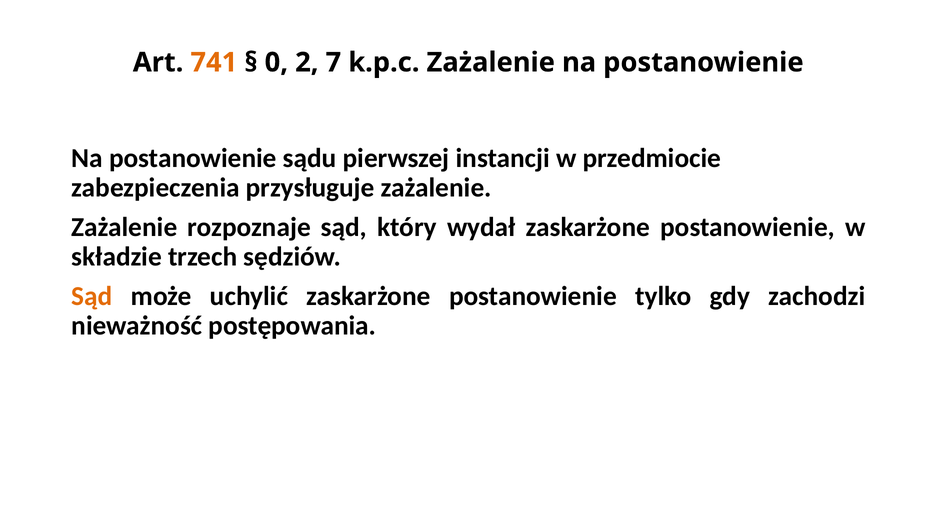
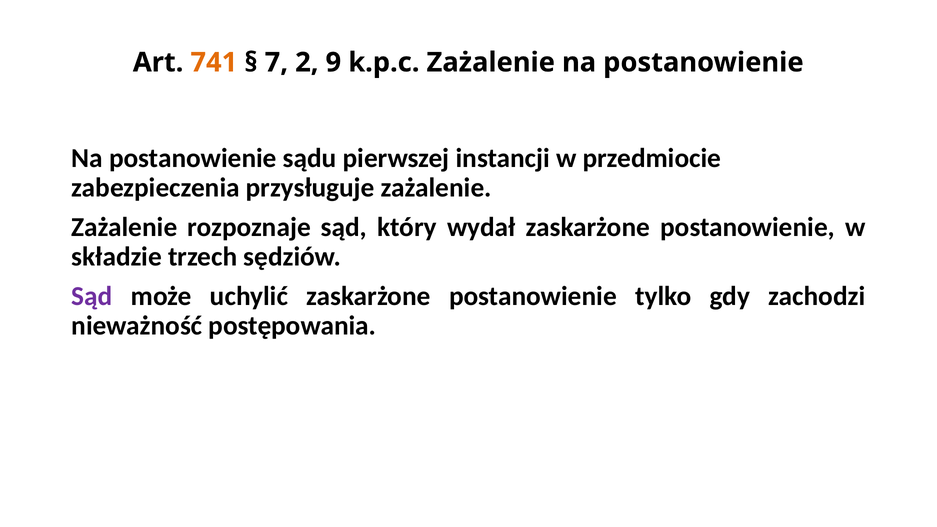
0: 0 -> 7 (276, 62)
7: 7 -> 9 (333, 62)
Sąd colour: orange -> purple (92, 296)
